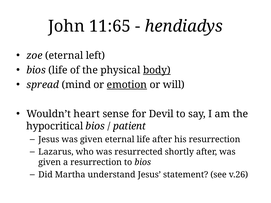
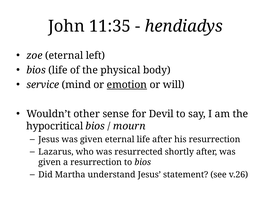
11:65: 11:65 -> 11:35 (110, 26)
body underline: present -> none (157, 70)
spread: spread -> service (43, 85)
heart: heart -> other (87, 114)
patient: patient -> mourn (129, 126)
